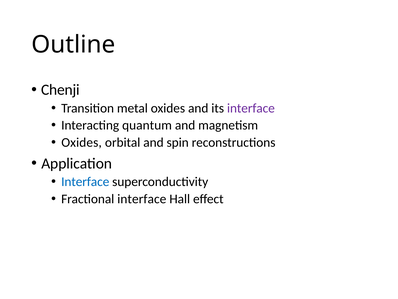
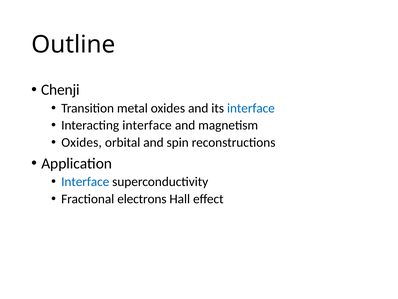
interface colour: purple -> blue (251, 108)
Interacting quantum: quantum -> interface (147, 125)
Fractional interface: interface -> electrons (142, 199)
